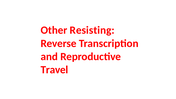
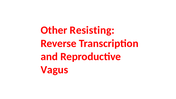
Travel: Travel -> Vagus (54, 70)
